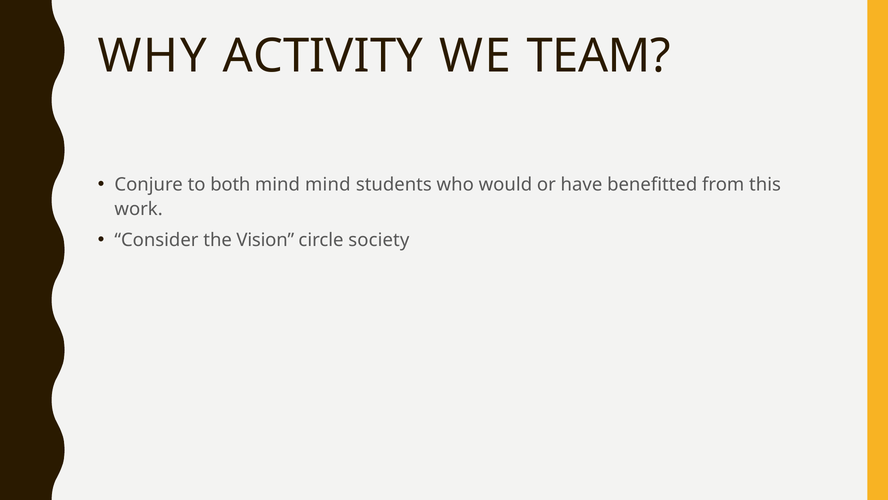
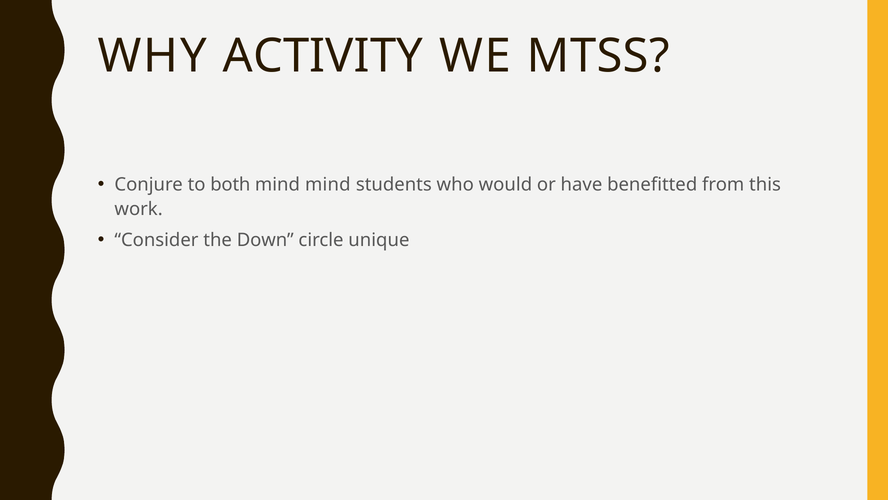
TEAM: TEAM -> MTSS (598, 56)
Vision: Vision -> Down (265, 240)
society: society -> unique (379, 240)
